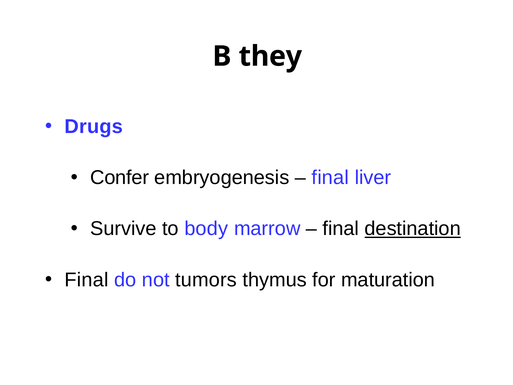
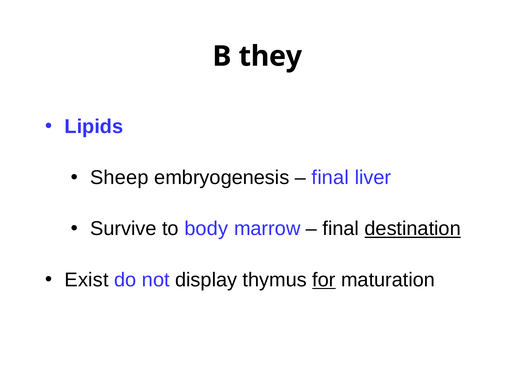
Drugs: Drugs -> Lipids (94, 126)
Confer: Confer -> Sheep (119, 177)
Final: Final -> Exist (87, 280)
tumors: tumors -> display (206, 280)
for underline: none -> present (324, 280)
